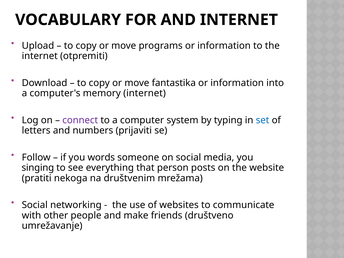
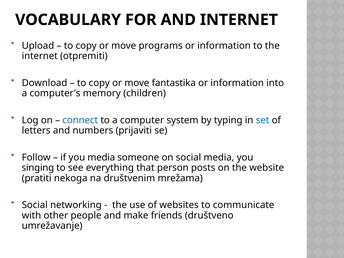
memory internet: internet -> children (145, 93)
connect colour: purple -> blue (80, 120)
you words: words -> media (101, 157)
